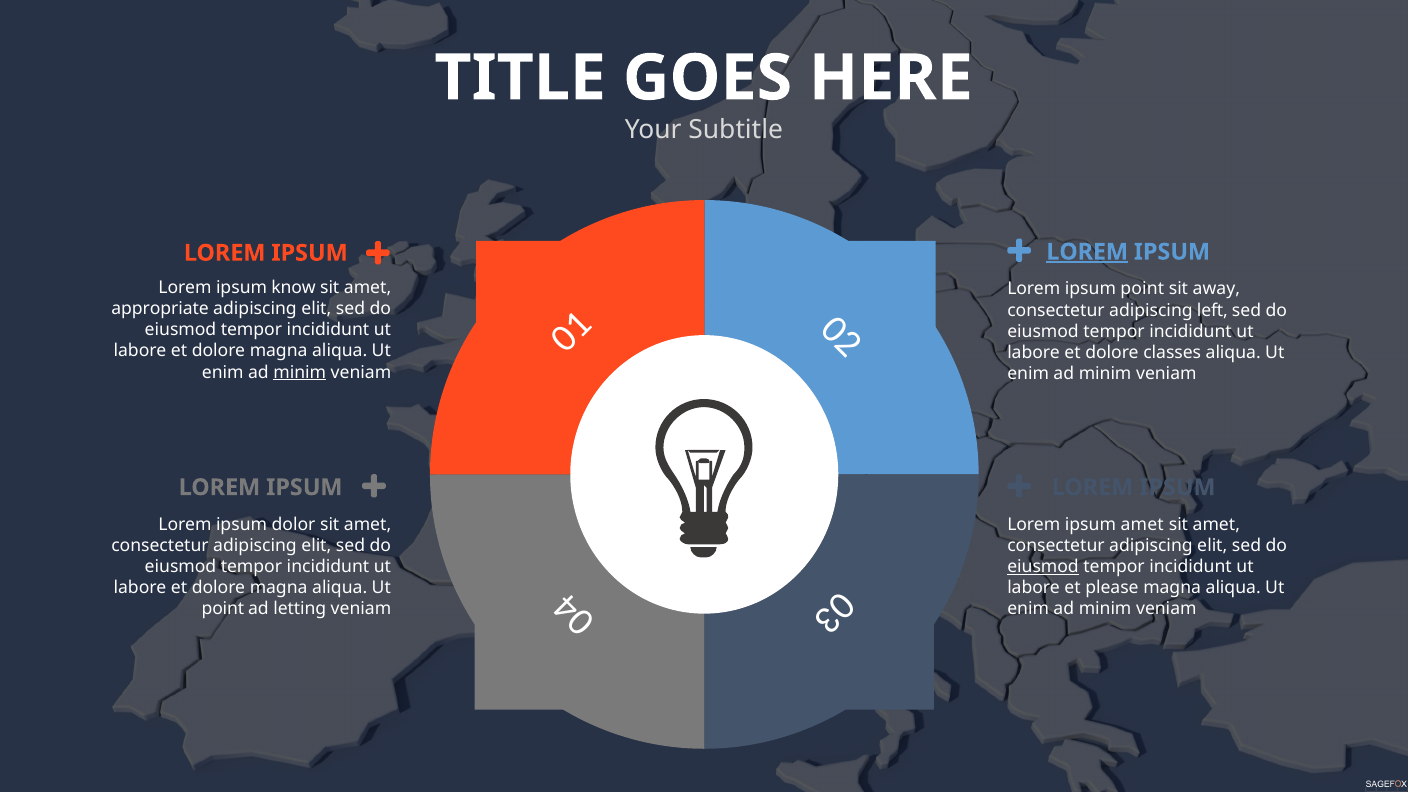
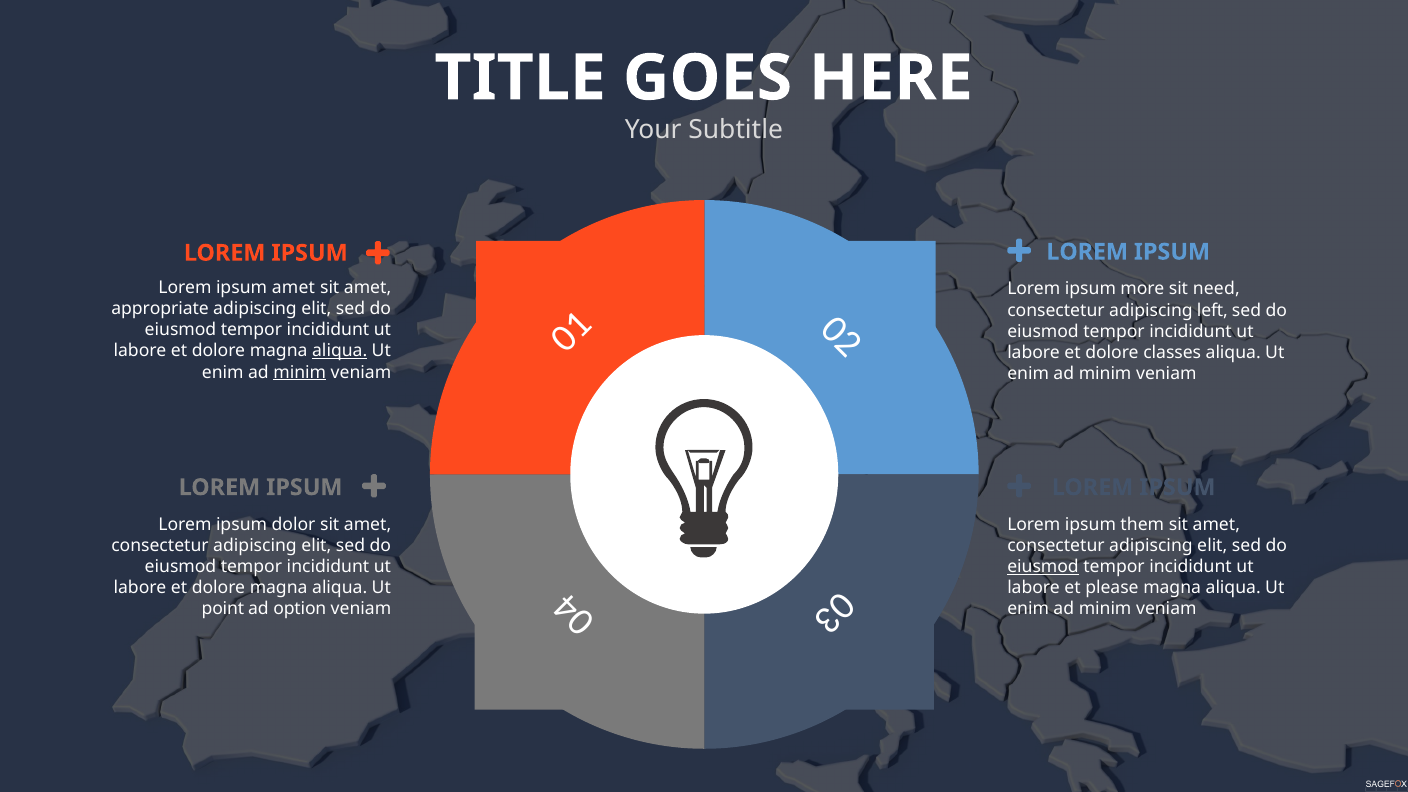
LOREM underline: present -> none (1087, 252)
ipsum know: know -> amet (293, 288)
ipsum point: point -> more (1142, 289)
away: away -> need (1216, 289)
aliqua underline: none -> present (340, 351)
ipsum amet: amet -> them (1142, 525)
letting: letting -> option (300, 609)
